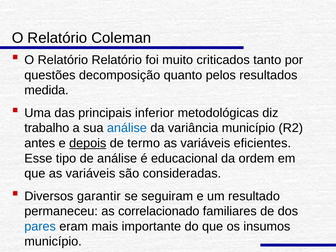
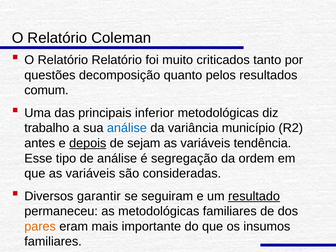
medida: medida -> comum (46, 90)
termo: termo -> sejam (144, 143)
eficientes: eficientes -> tendência (262, 143)
educacional: educacional -> segregação (184, 158)
resultado underline: none -> present (254, 196)
as correlacionado: correlacionado -> metodológicas (159, 211)
pares colour: blue -> orange (40, 226)
município: município -> familiares (53, 242)
